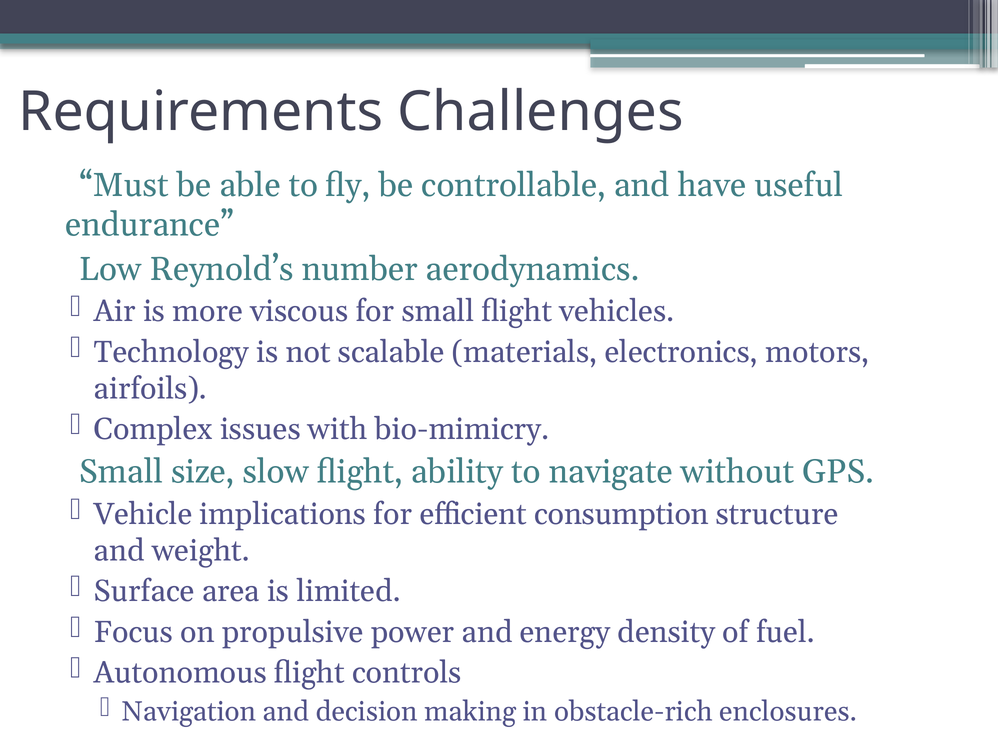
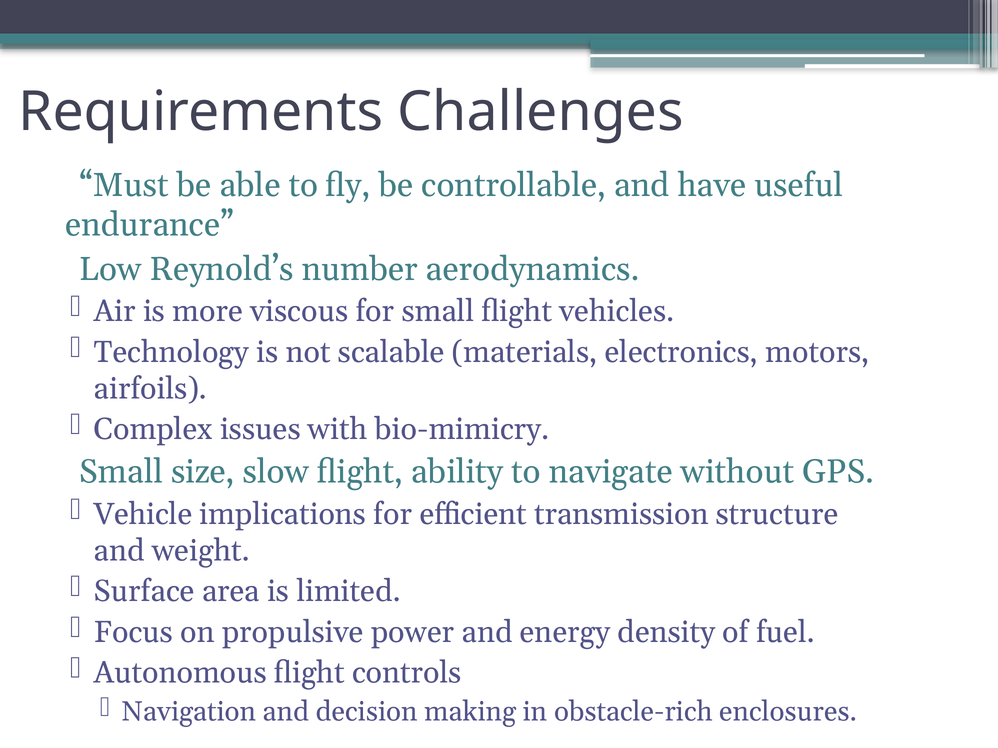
consumption: consumption -> transmission (621, 514)
